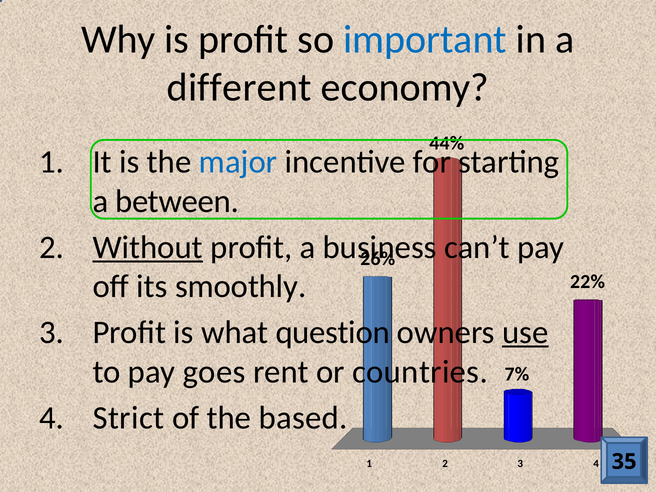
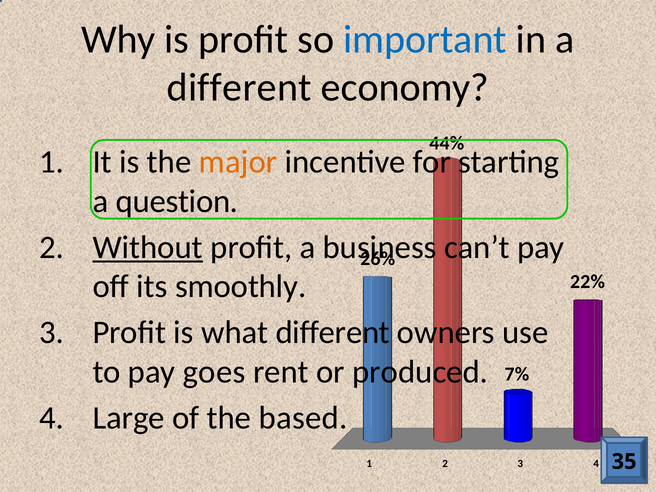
major colour: blue -> orange (238, 162)
between: between -> question (177, 201)
what question: question -> different (333, 332)
use underline: present -> none (525, 332)
countries: countries -> produced (420, 372)
Strict: Strict -> Large (129, 418)
